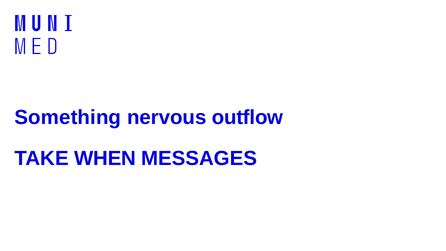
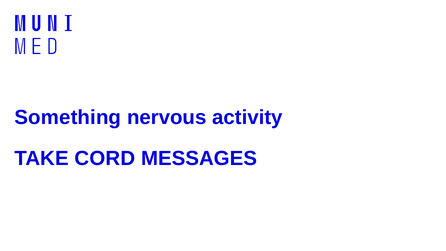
outflow: outflow -> activity (247, 117)
WHEN: WHEN -> CORD (105, 158)
